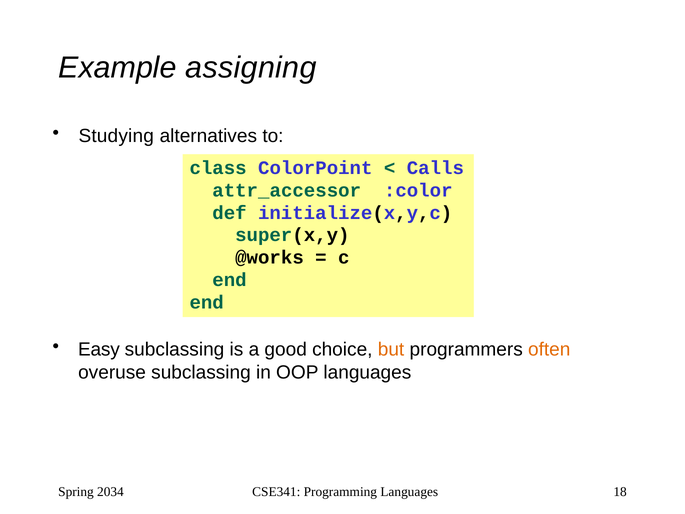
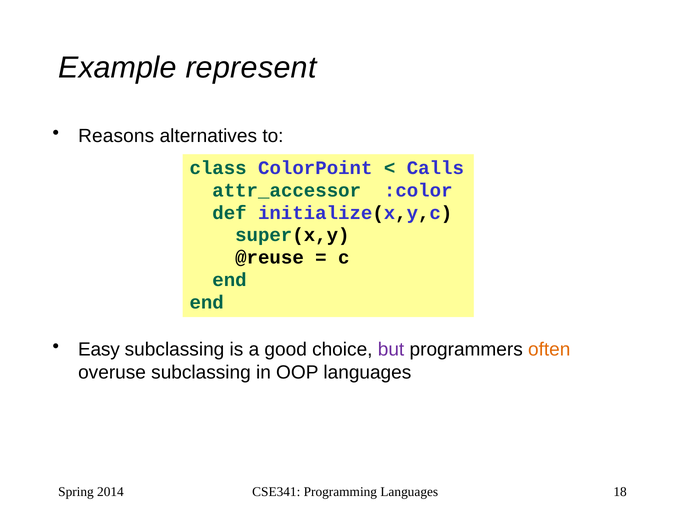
assigning: assigning -> represent (251, 68)
Studying: Studying -> Reasons (116, 136)
@works: @works -> @reuse (269, 258)
but colour: orange -> purple (391, 349)
2034: 2034 -> 2014 (110, 492)
